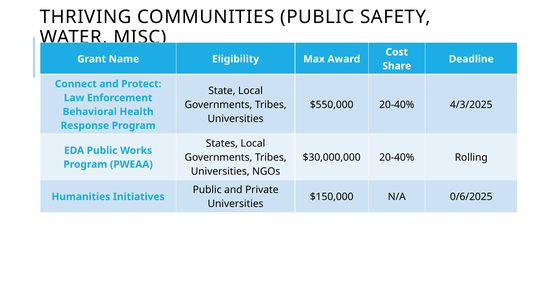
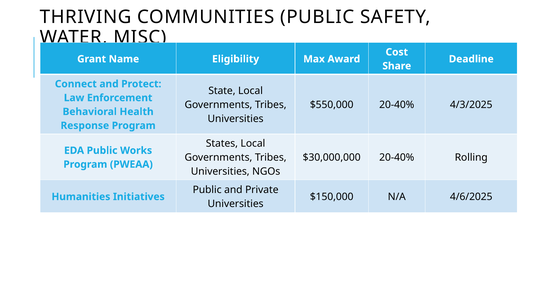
0/6/2025: 0/6/2025 -> 4/6/2025 (471, 197)
